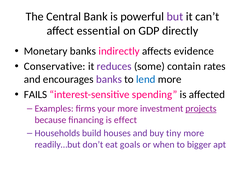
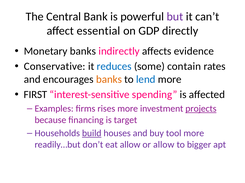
reduces colour: purple -> blue (114, 67)
banks colour: purple -> orange (109, 80)
FAILS: FAILS -> FIRST (36, 95)
your: your -> rises (106, 109)
effect: effect -> target (125, 120)
build underline: none -> present (92, 134)
tiny: tiny -> tool (174, 134)
eat goals: goals -> allow (130, 145)
or when: when -> allow (164, 145)
